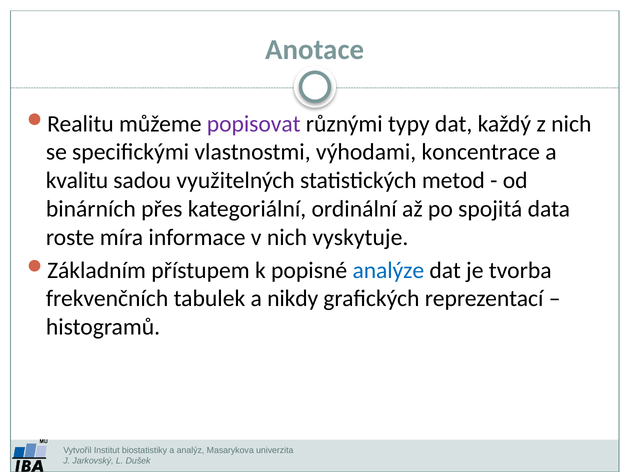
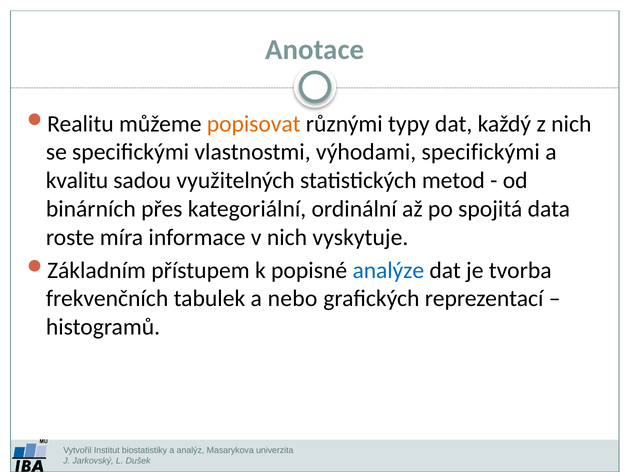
popisovat colour: purple -> orange (254, 124)
výhodami koncentrace: koncentrace -> specifickými (481, 152)
nikdy: nikdy -> nebo (293, 299)
